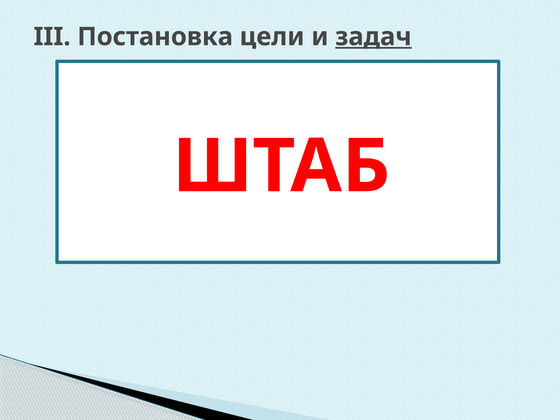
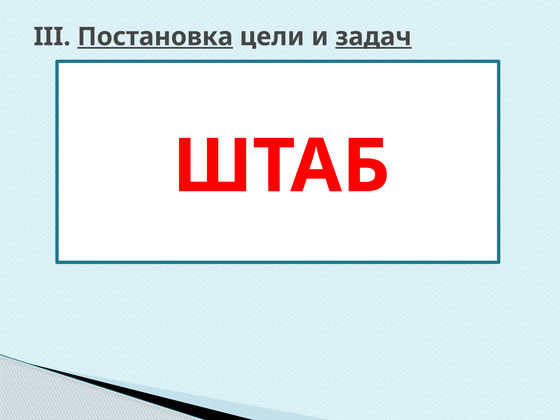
Постановка underline: none -> present (155, 37)
